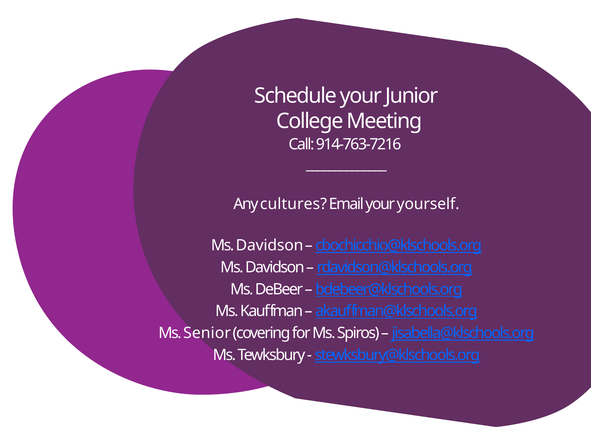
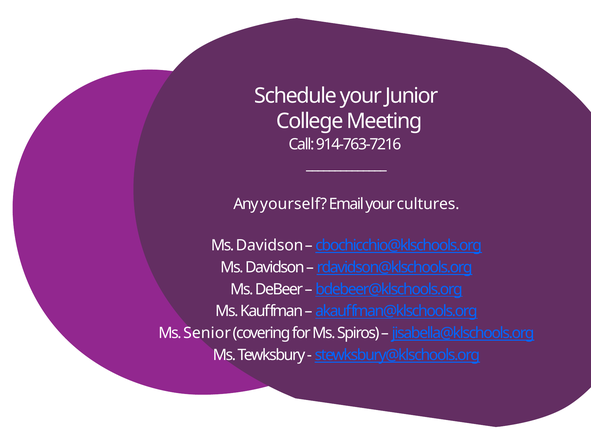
cultures: cultures -> yourself (293, 204)
yourself: yourself -> cultures (428, 204)
